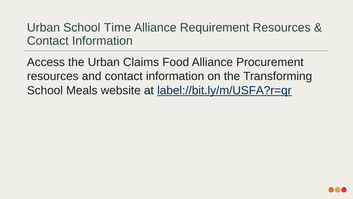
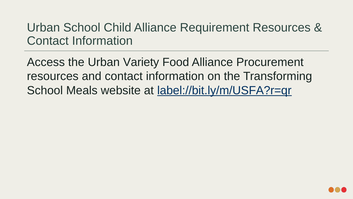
Time: Time -> Child (118, 28)
Claims: Claims -> Variety (141, 62)
